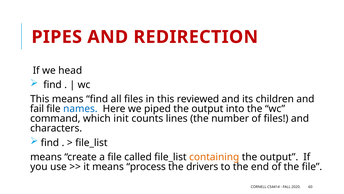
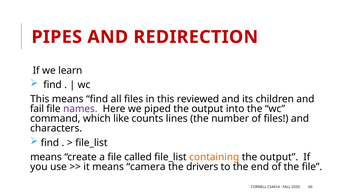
head: head -> learn (70, 70)
names colour: blue -> purple (80, 109)
init: init -> like (121, 118)
process: process -> camera (146, 166)
